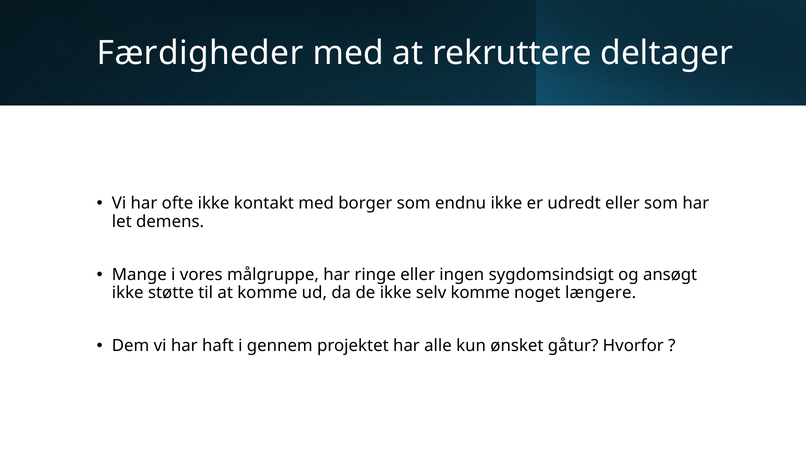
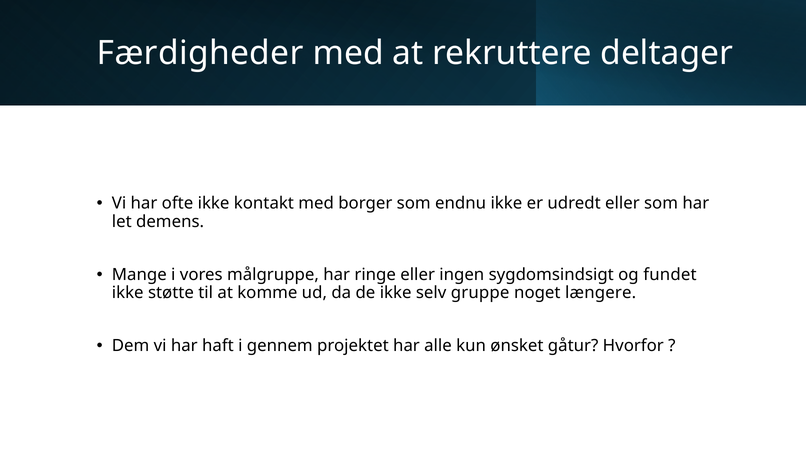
ansøgt: ansøgt -> fundet (670, 275)
selv komme: komme -> gruppe (480, 293)
